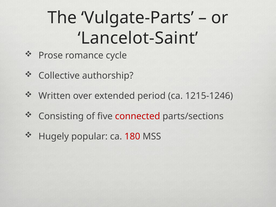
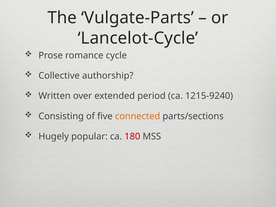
Lancelot-Saint: Lancelot-Saint -> Lancelot-Cycle (138, 38)
1215-1246: 1215-1246 -> 1215-9240 (209, 96)
connected colour: red -> orange (138, 116)
